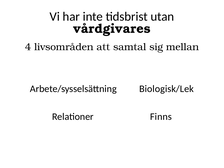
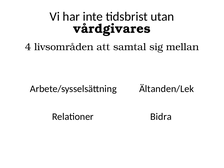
Biologisk/Lek: Biologisk/Lek -> Ältanden/Lek (167, 89)
Finns: Finns -> Bidra (161, 117)
